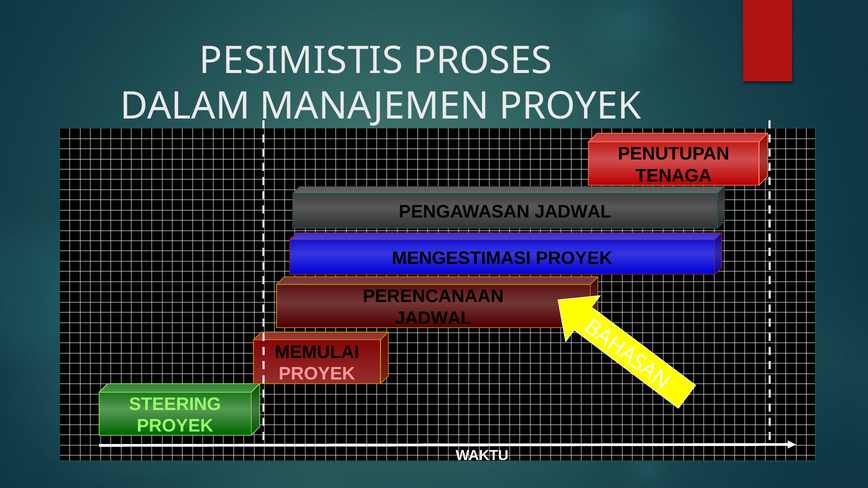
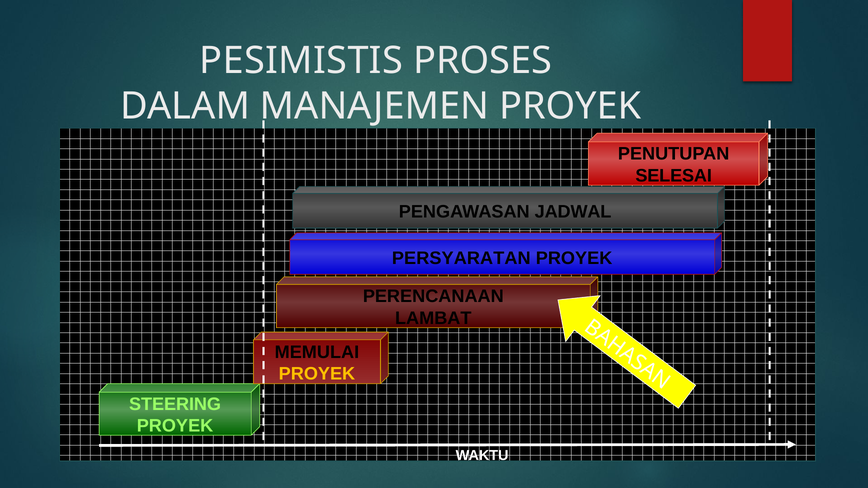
TENAGA: TENAGA -> SELESAI (674, 176)
MENGESTIMASI: MENGESTIMASI -> PERSYARATAN (461, 258)
JADWAL: JADWAL -> LAMBAT (433, 318)
PROYEK colour: pink -> yellow (317, 374)
